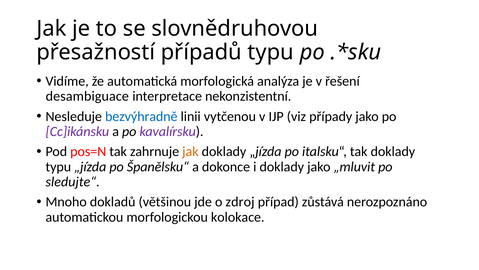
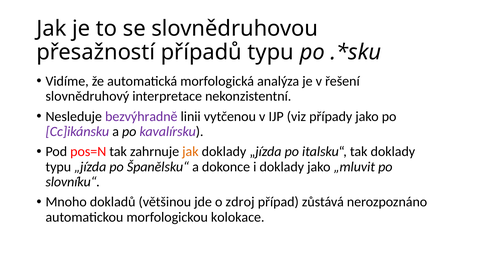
desambiguace: desambiguace -> slovnědruhový (87, 96)
bezvýhradně colour: blue -> purple (141, 116)
sledujte“: sledujte“ -> slovníku“ (73, 182)
